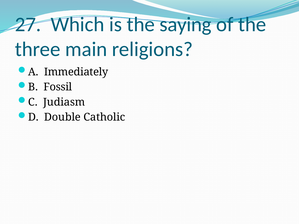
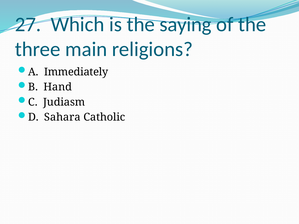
Fossil: Fossil -> Hand (58, 87)
Double: Double -> Sahara (62, 117)
